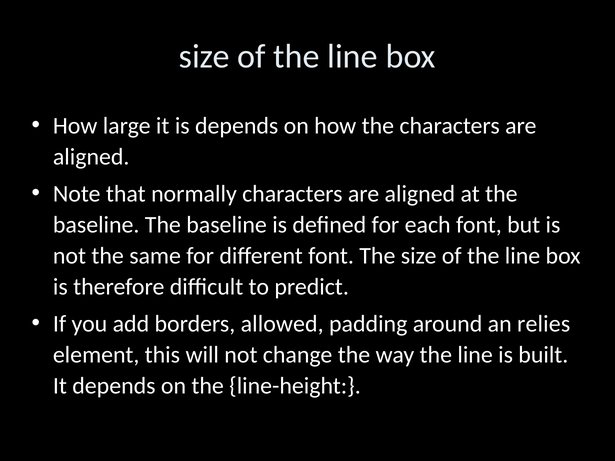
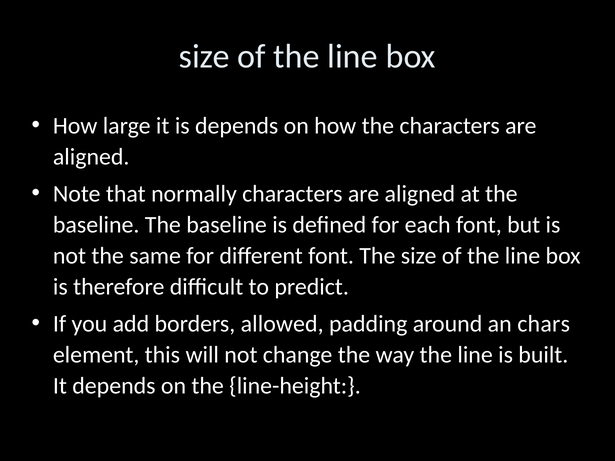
relies: relies -> chars (544, 324)
